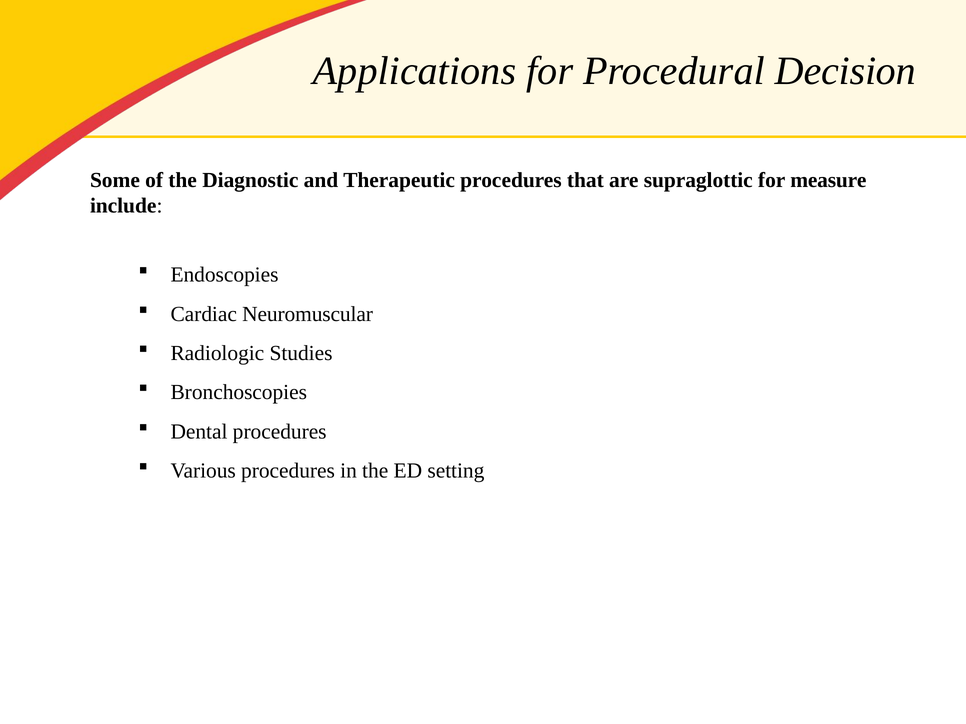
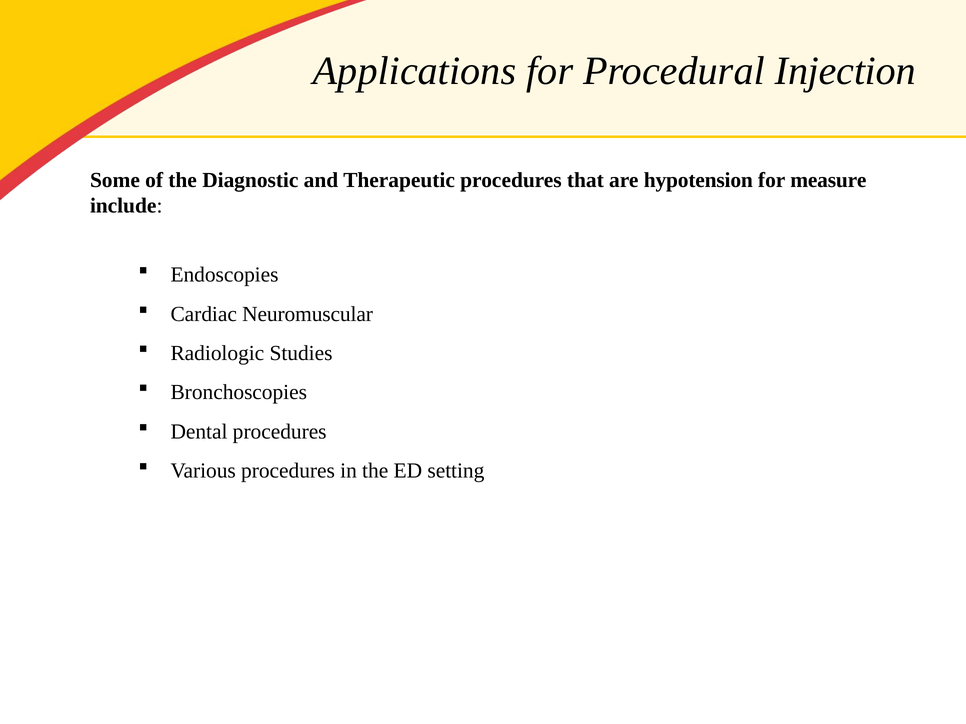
Decision: Decision -> Injection (845, 71)
supraglottic: supraglottic -> hypotension (698, 180)
